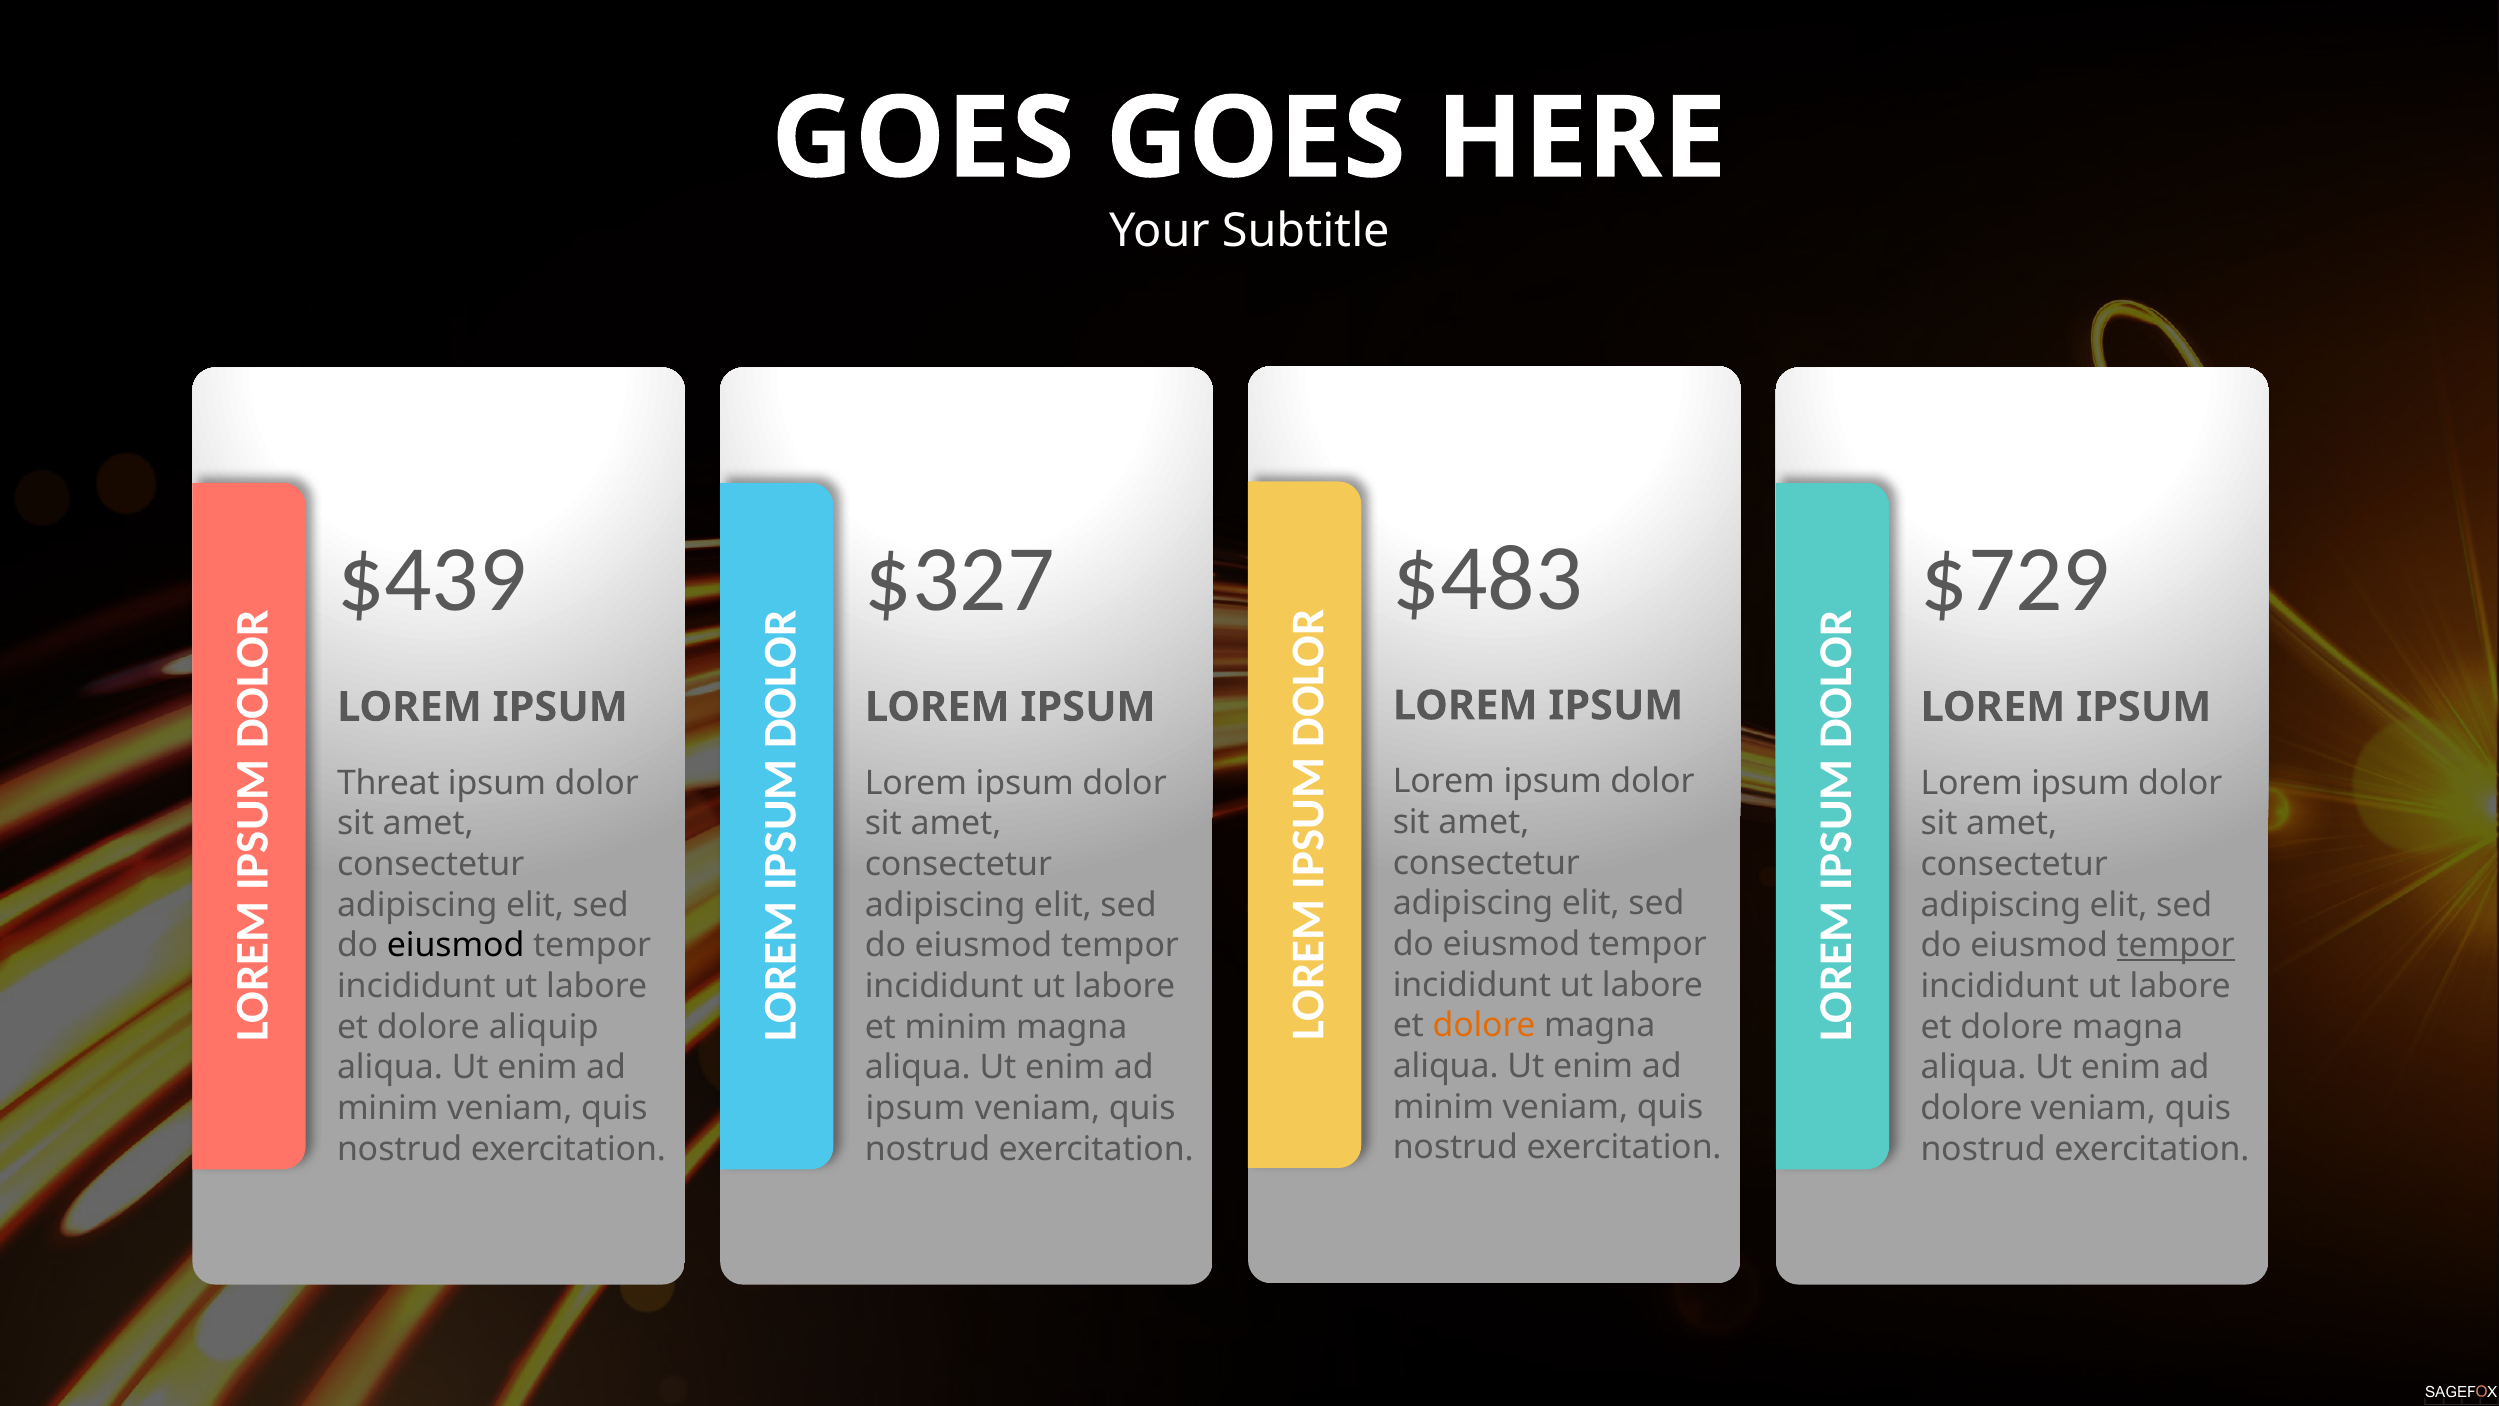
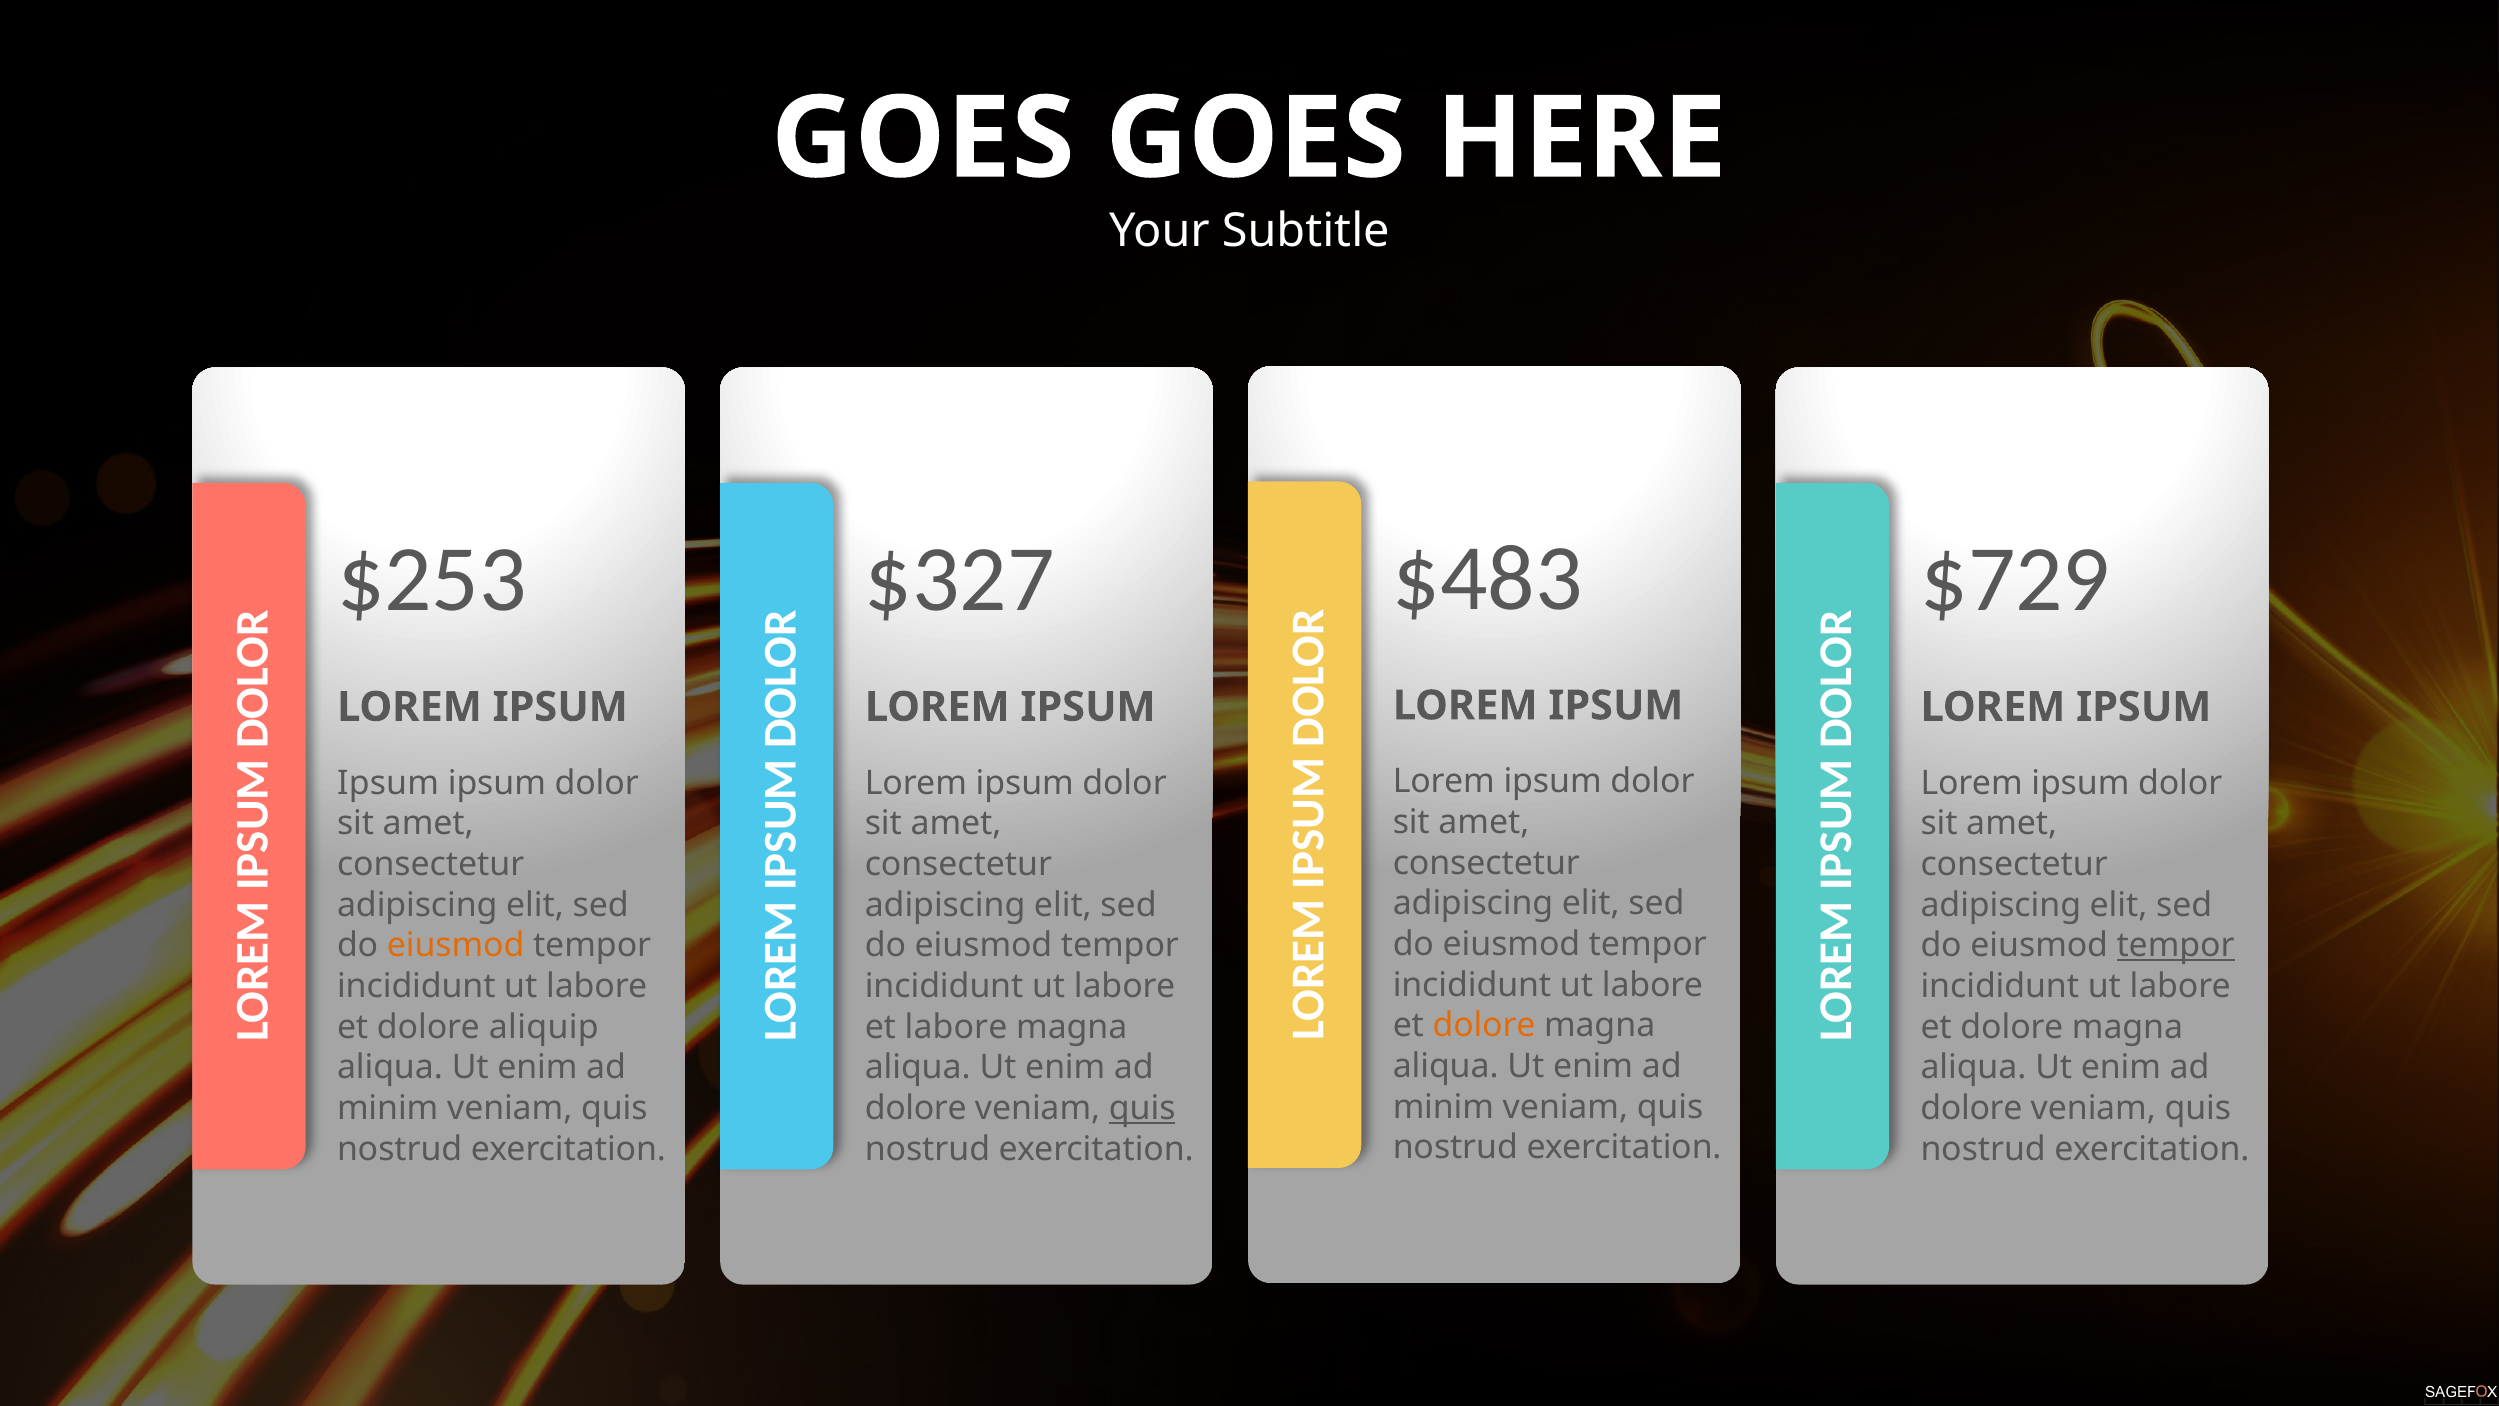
$439: $439 -> $253 (432, 579)
Threat: Threat -> Ipsum (388, 783)
eiusmod colour: black -> orange (456, 946)
et minim: minim -> labore (956, 1027)
ipsum: ipsum -> dolore (916, 1108)
quis underline: none -> present (1142, 1108)
